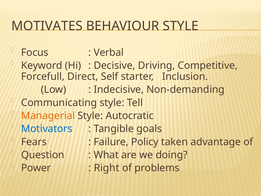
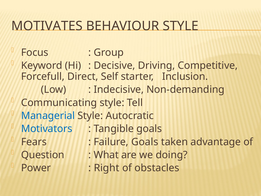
Verbal: Verbal -> Group (109, 52)
Managerial colour: orange -> blue (48, 116)
Failure Policy: Policy -> Goals (145, 142)
problems: problems -> obstacles (157, 168)
